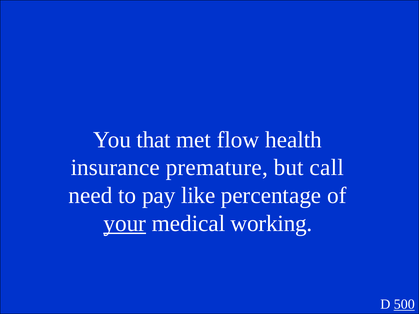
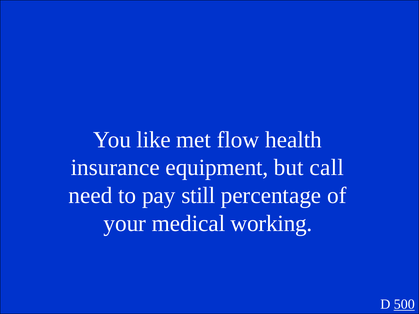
that: that -> like (154, 140)
premature: premature -> equipment (217, 168)
like: like -> still (198, 196)
your underline: present -> none (125, 224)
